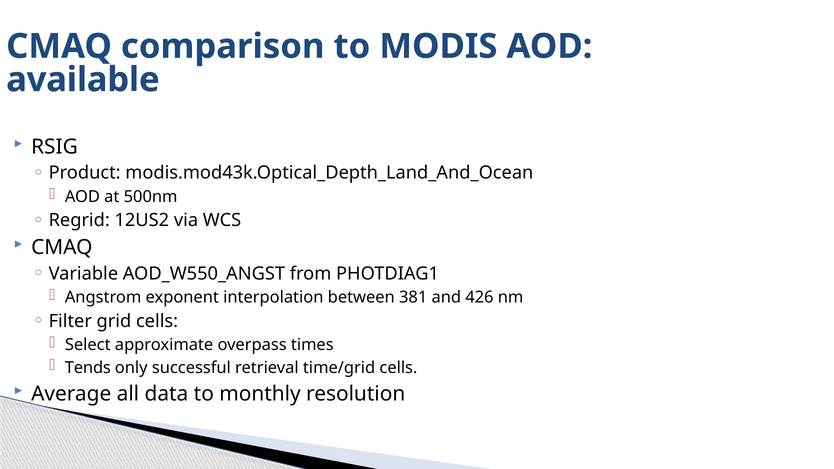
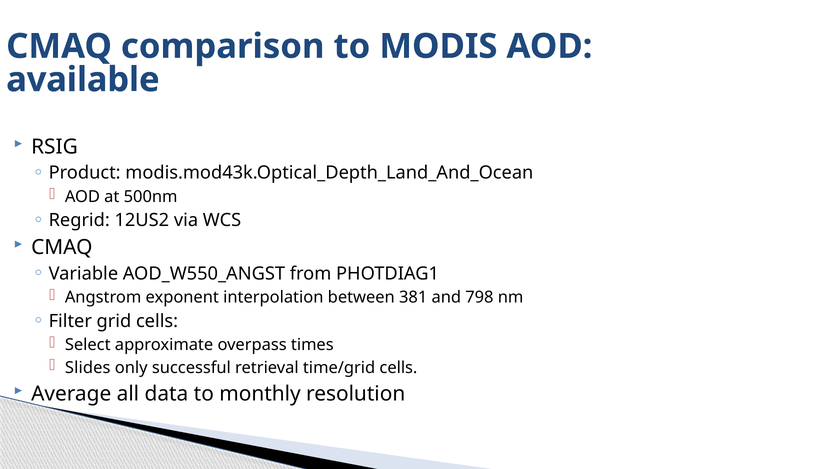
426: 426 -> 798 (479, 297)
Tends: Tends -> Slides (88, 368)
